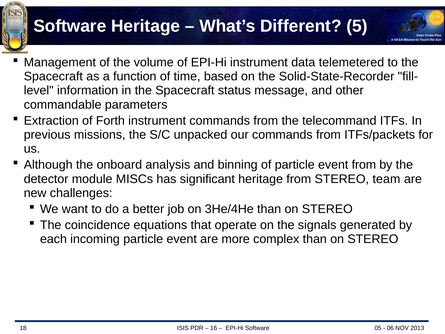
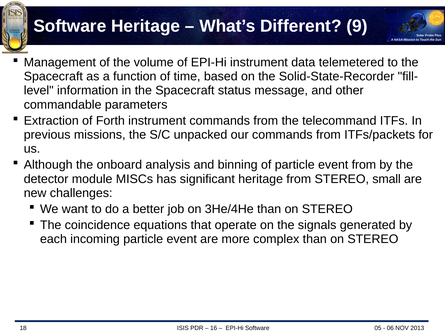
5: 5 -> 9 (357, 26)
team: team -> small (387, 179)
